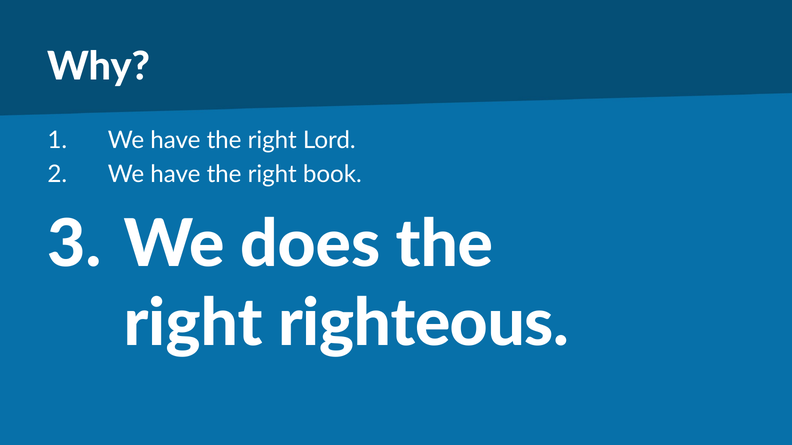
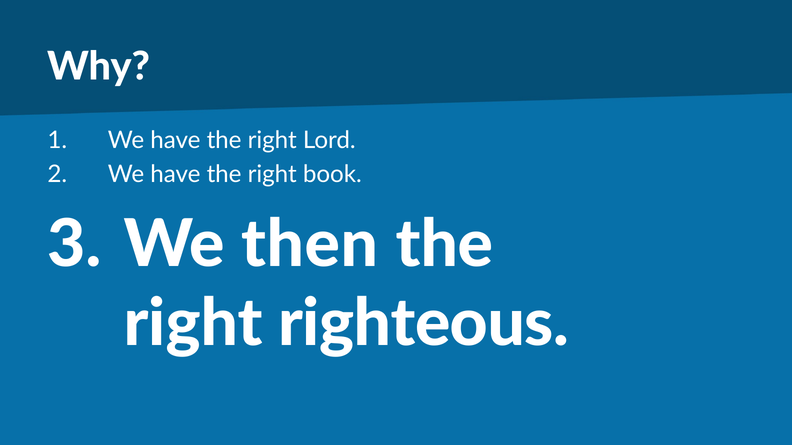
does: does -> then (310, 245)
